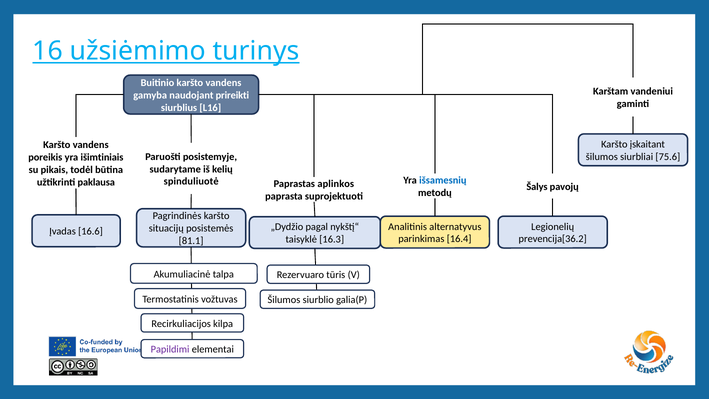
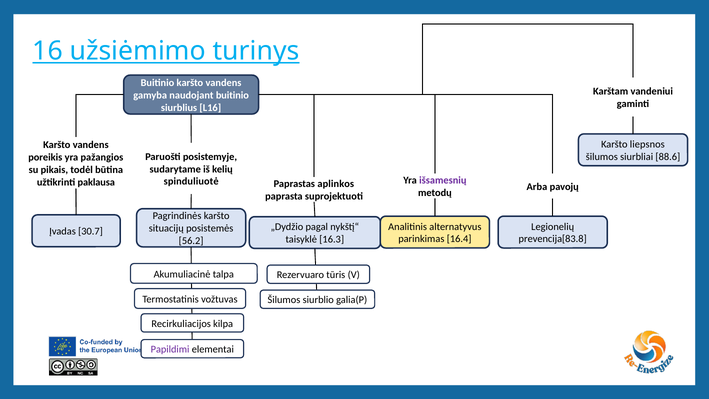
naudojant prireikti: prireikti -> buitinio (232, 95)
įskaitant: įskaitant -> liepsnos (647, 144)
75.6: 75.6 -> 88.6 (668, 157)
išimtiniais: išimtiniais -> pažangios (102, 157)
išsamesnių colour: blue -> purple (443, 180)
Šalys: Šalys -> Arba (537, 187)
16.6: 16.6 -> 30.7 (91, 231)
prevencija[36.2: prevencija[36.2 -> prevencija[83.8 (553, 239)
81.1: 81.1 -> 56.2 (191, 241)
